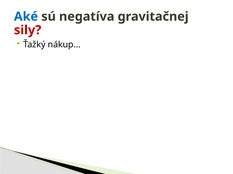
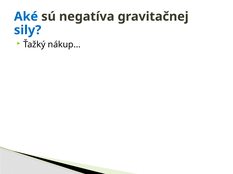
sily colour: red -> blue (28, 30)
